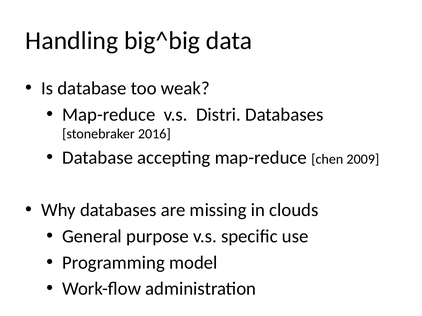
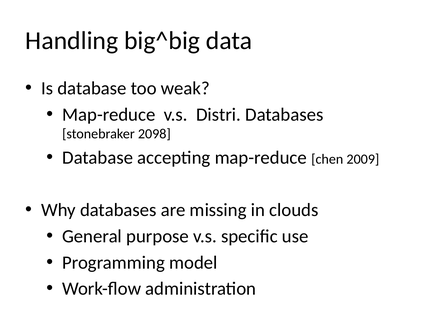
2016: 2016 -> 2098 (154, 134)
